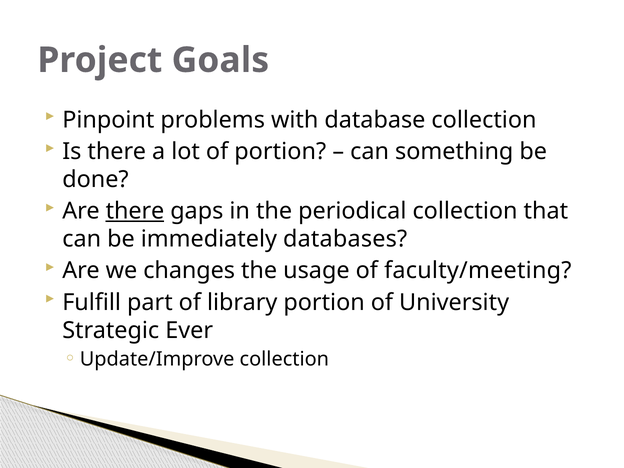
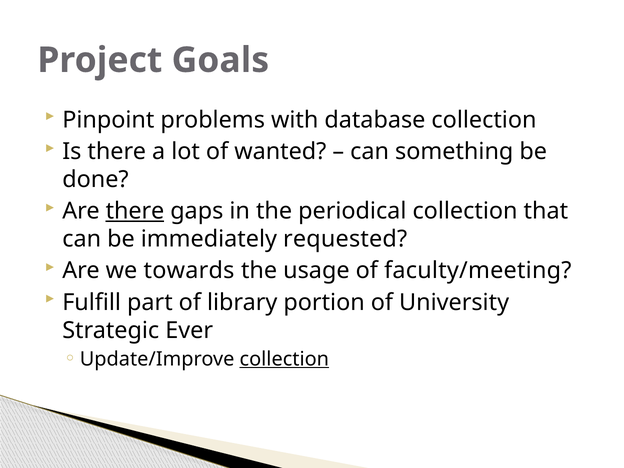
of portion: portion -> wanted (280, 151)
databases: databases -> requested (345, 239)
changes: changes -> towards (189, 271)
collection underline: none -> present (284, 359)
